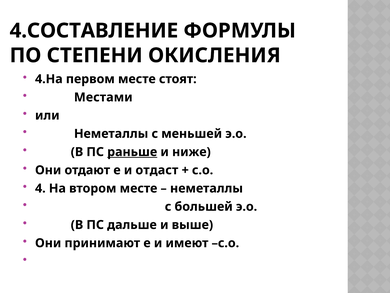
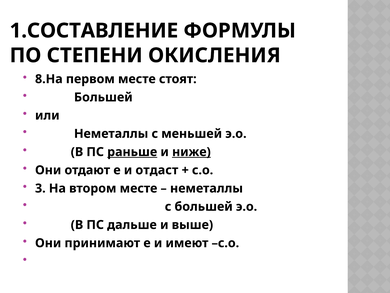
4.СОСТАВЛЕНИЕ: 4.СОСТАВЛЕНИЕ -> 1.СОСТАВЛЕНИЕ (94, 31)
4.На: 4.На -> 8.На (49, 79)
Местами: Местами -> Большей (103, 97)
ниже underline: none -> present (191, 152)
4: 4 -> 3 (40, 188)
